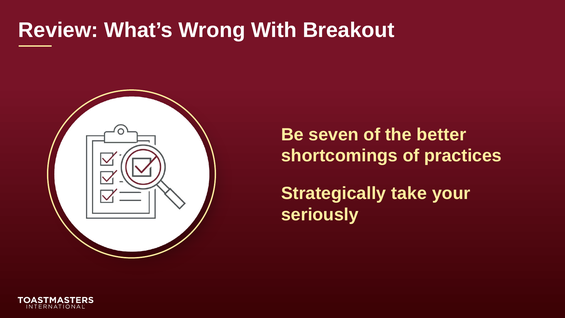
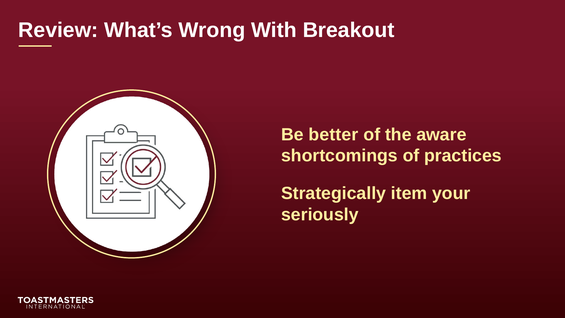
seven: seven -> better (334, 135)
better: better -> aware (441, 135)
take: take -> item (409, 193)
